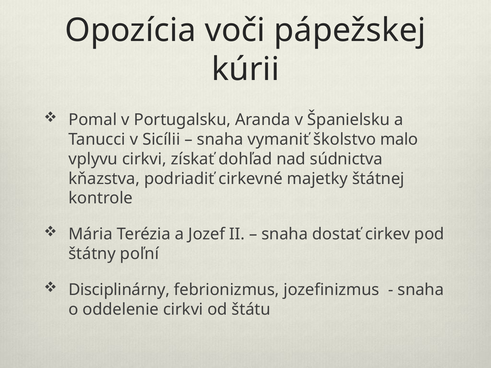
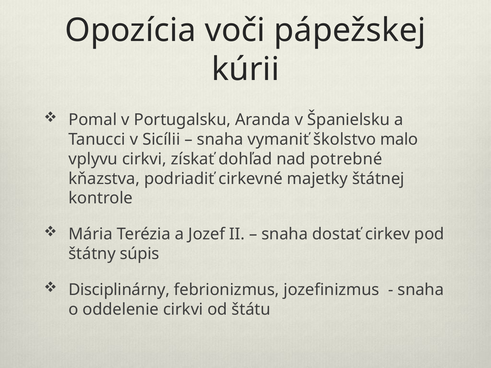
súdnictva: súdnictva -> potrebné (346, 159)
poľní: poľní -> súpis (140, 254)
